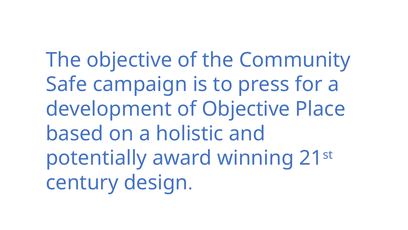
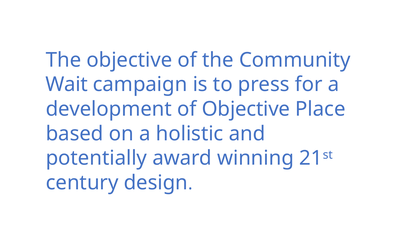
Safe: Safe -> Wait (67, 84)
